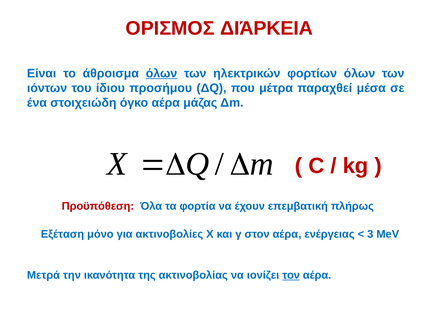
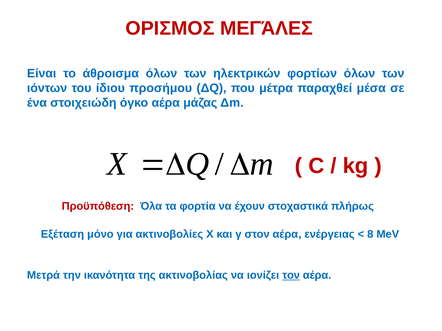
ΔΙΆΡΚΕΙΑ: ΔΙΆΡΚΕΙΑ -> ΜΕΓΆΛΕΣ (266, 29)
όλων underline: present -> none (162, 73)
επεμβατική: επεμβατική -> στοχαστικά (298, 207)
3: 3 -> 8 (370, 234)
